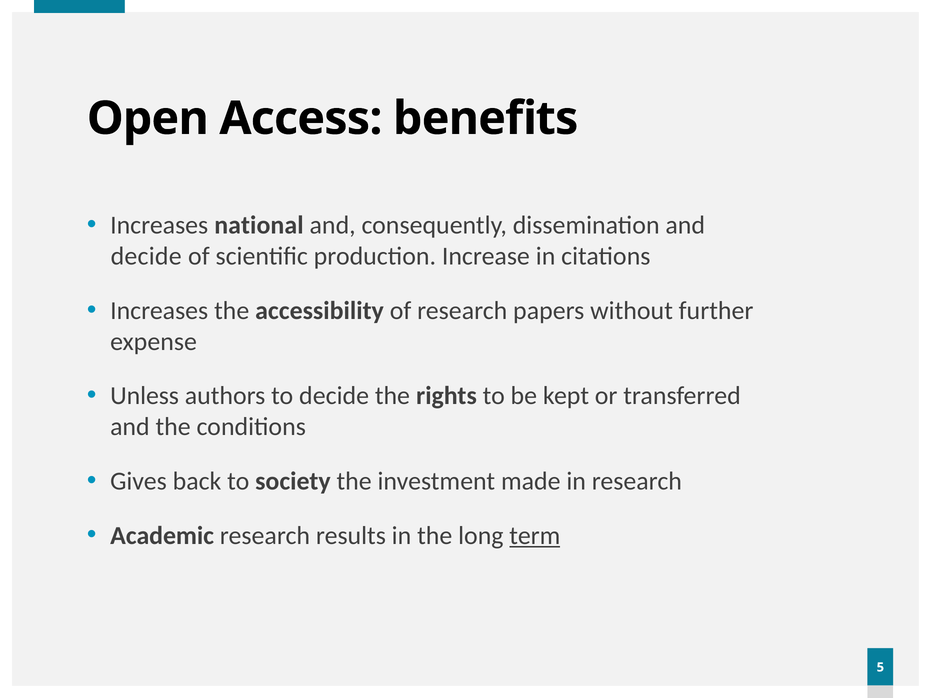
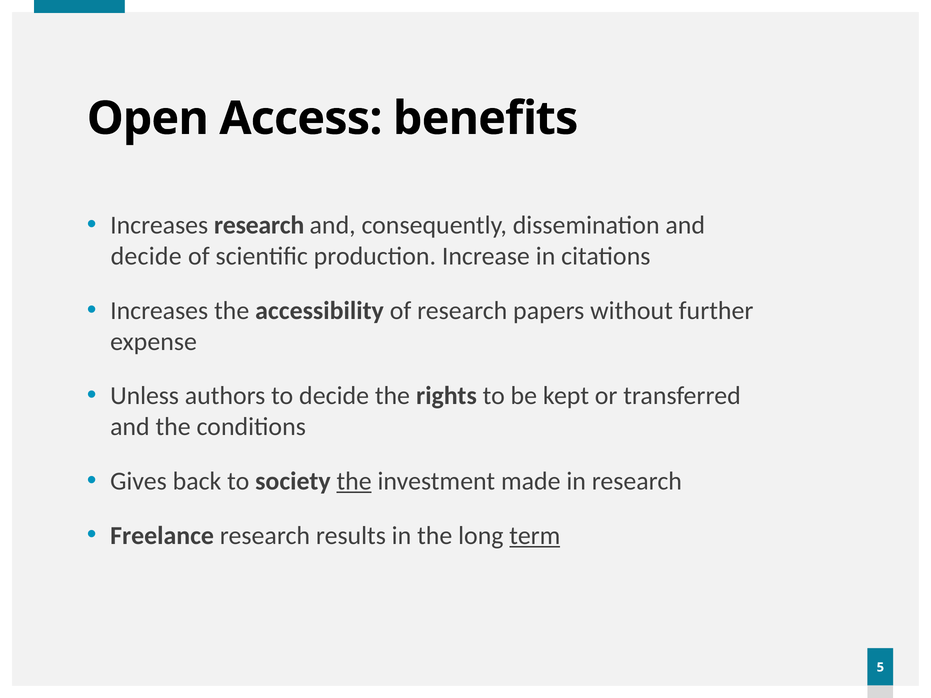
Increases national: national -> research (259, 225)
the underline: none -> present (354, 481)
Academic: Academic -> Freelance (162, 536)
